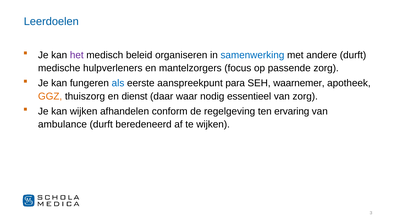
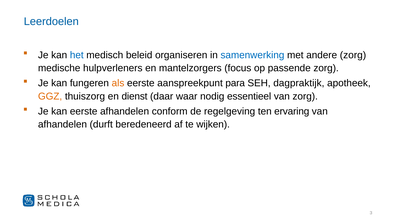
het colour: purple -> blue (77, 55)
andere durft: durft -> zorg (353, 55)
als colour: blue -> orange (118, 83)
waarnemer: waarnemer -> dagpraktijk (299, 83)
kan wijken: wijken -> eerste (84, 111)
ambulance: ambulance -> afhandelen (62, 124)
